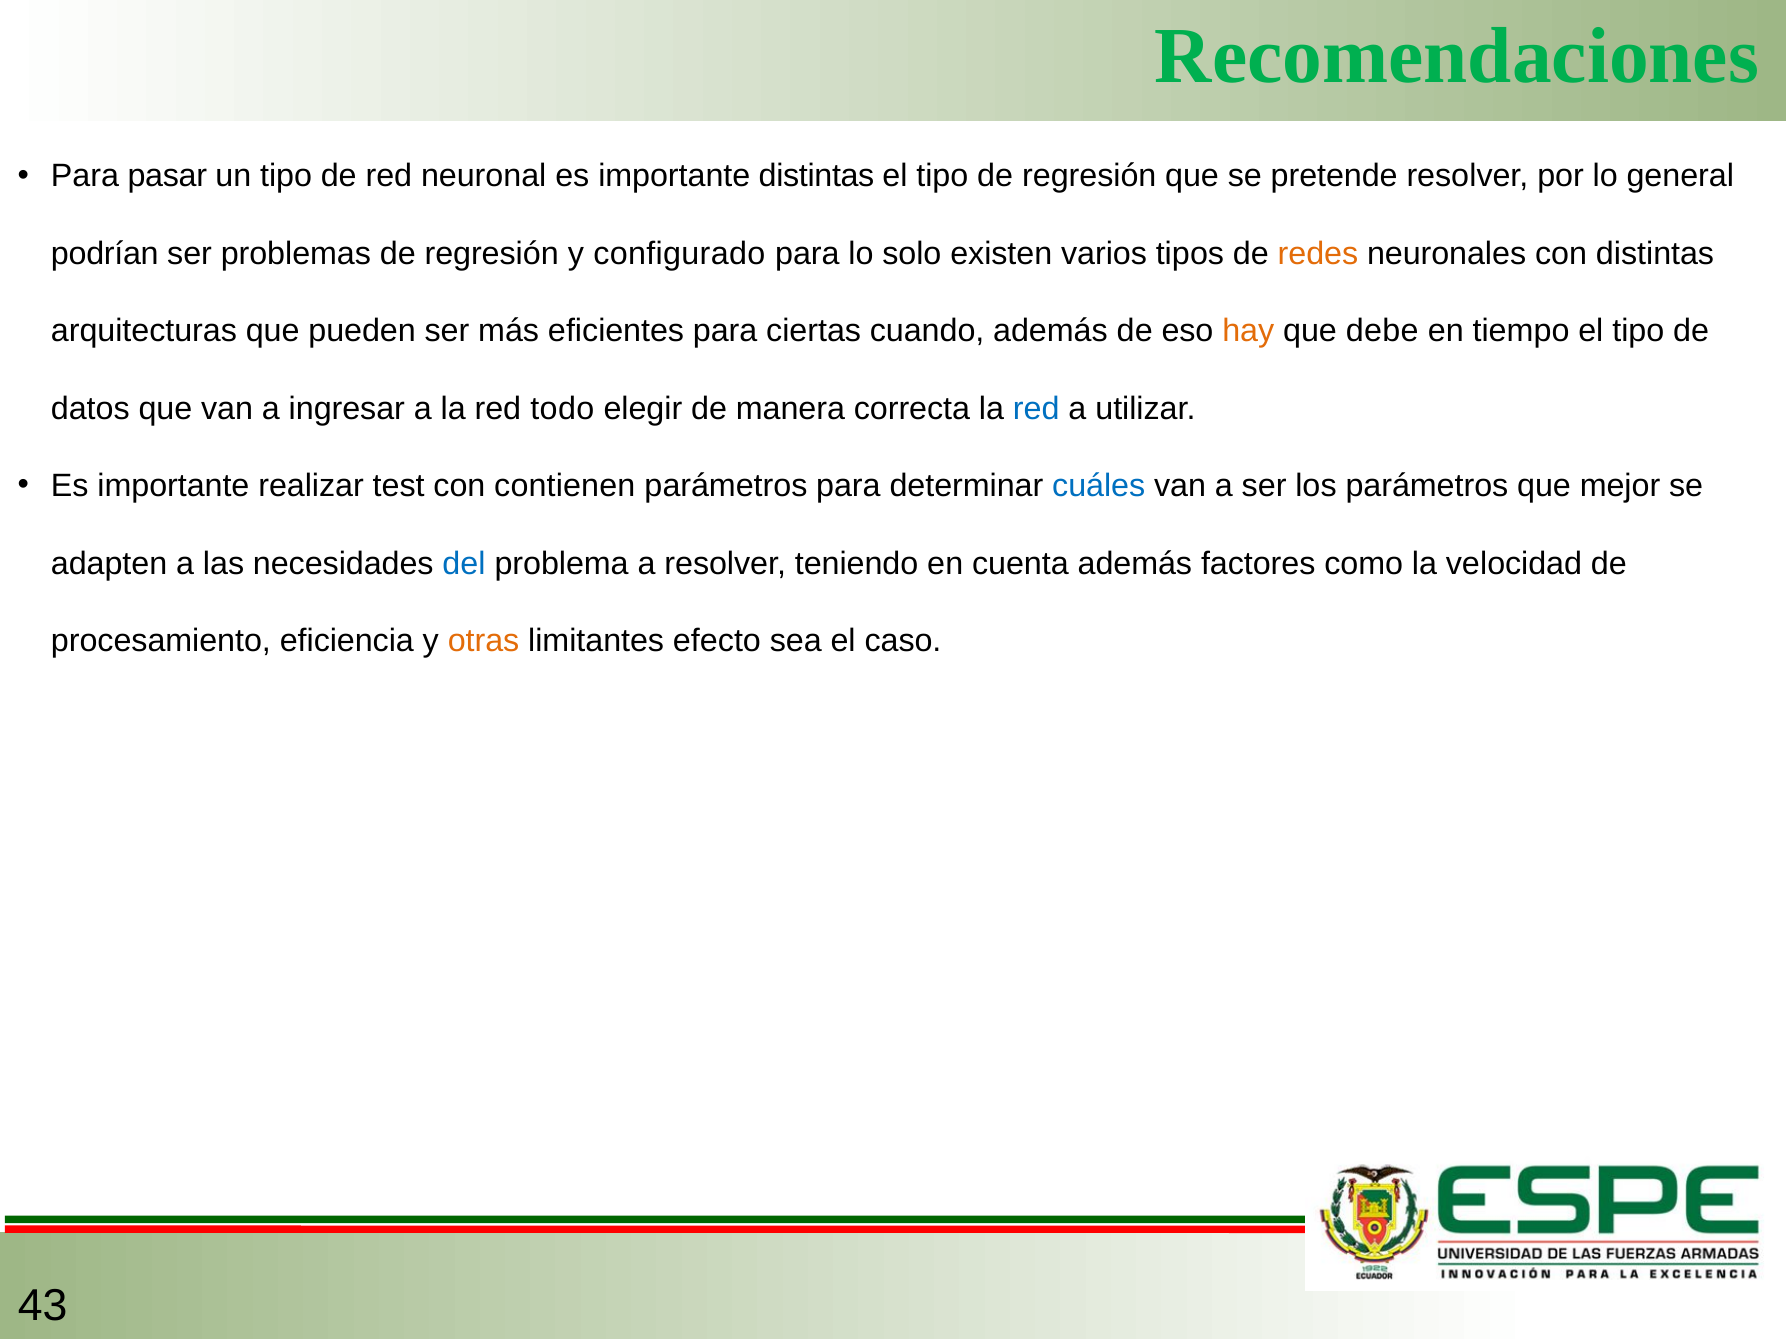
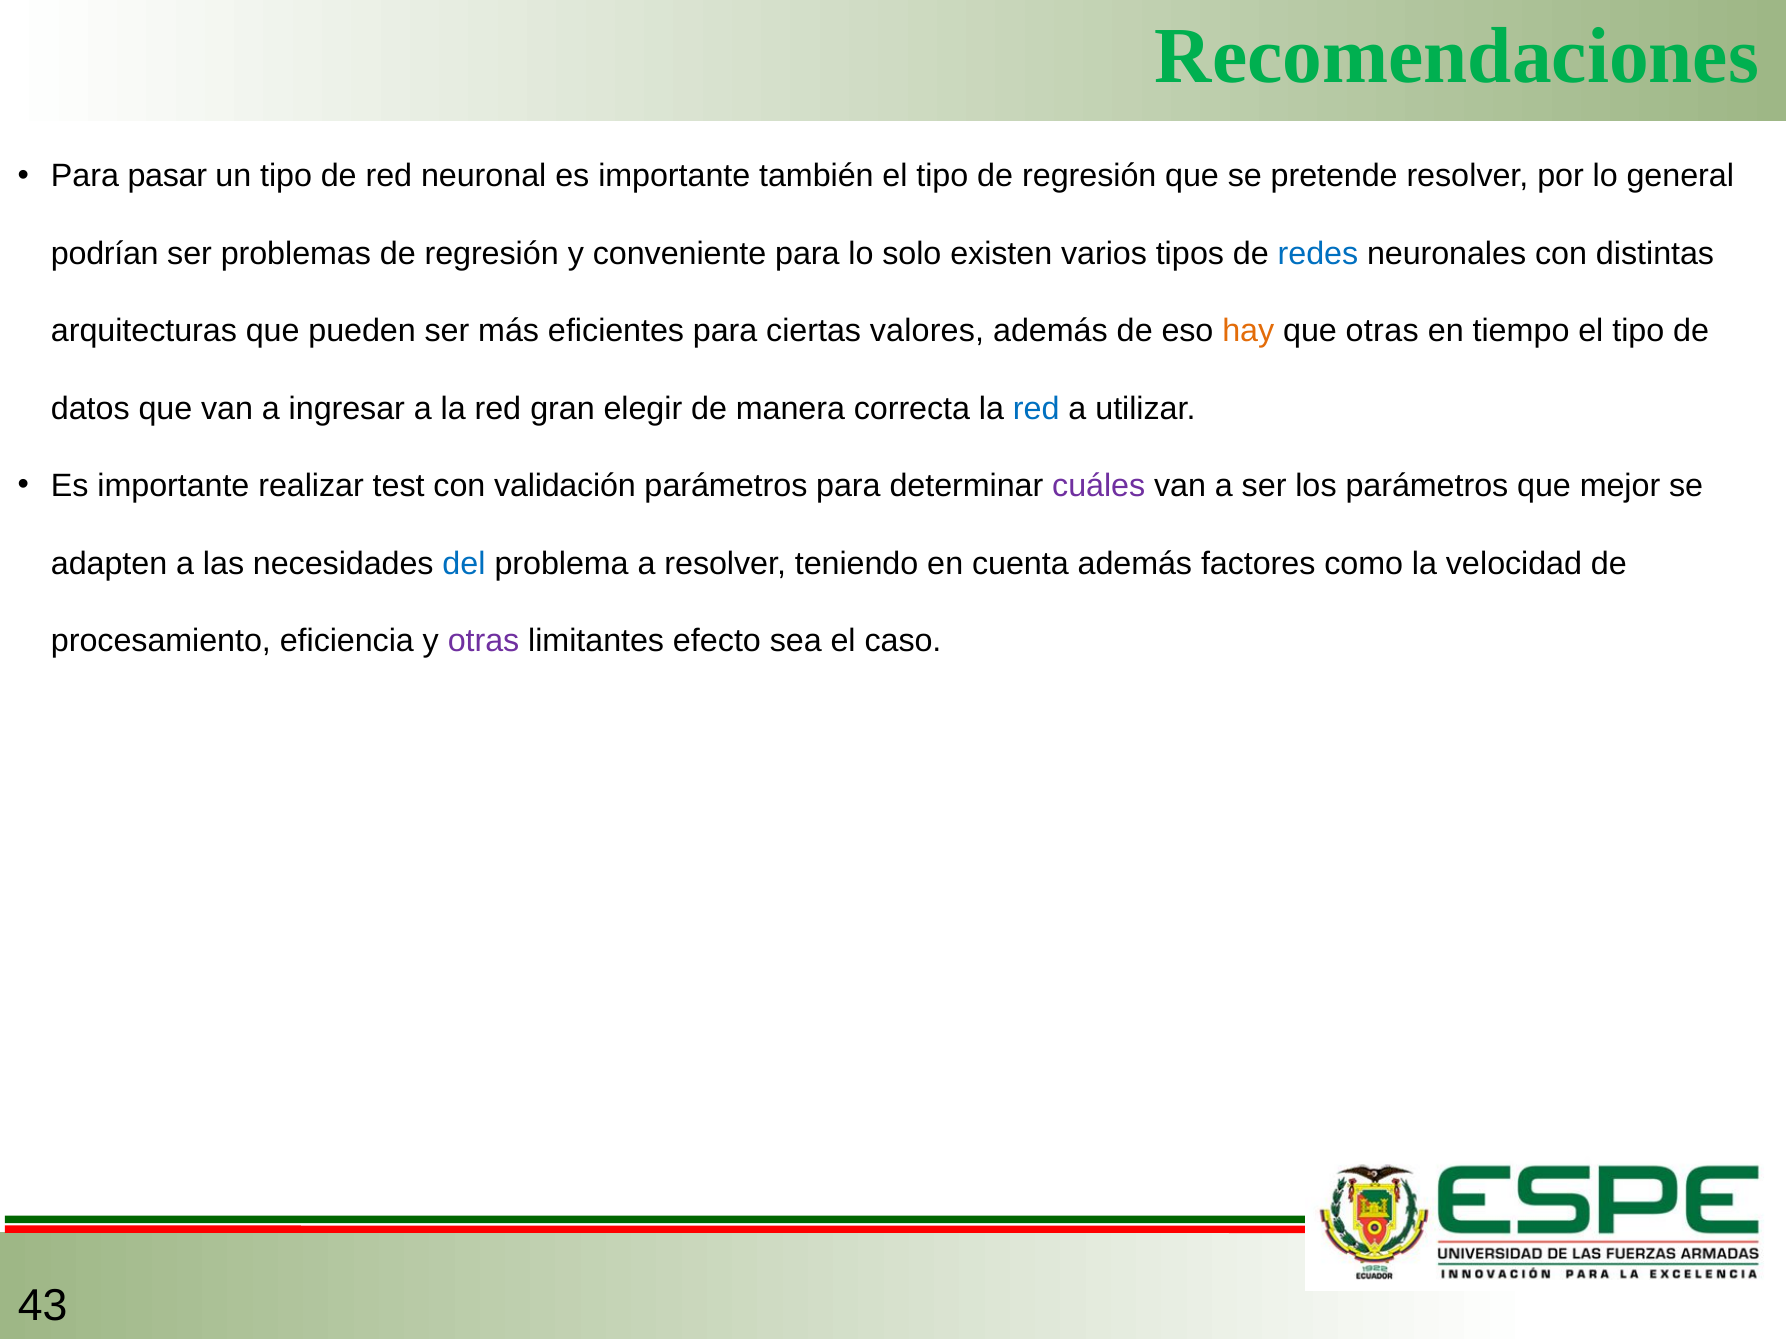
importante distintas: distintas -> también (816, 176)
configurado: configurado -> conveniente (680, 254)
redes colour: orange -> blue (1318, 254)
cuando: cuando -> valores (927, 331)
que debe: debe -> otras (1382, 331)
todo: todo -> gran (563, 409)
contienen: contienen -> validación (565, 486)
cuáles colour: blue -> purple (1099, 486)
otras colour: orange -> purple (484, 641)
